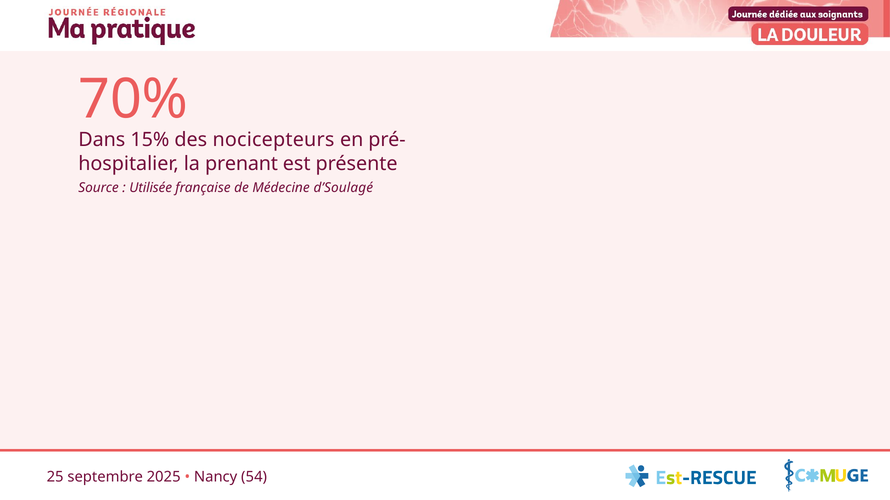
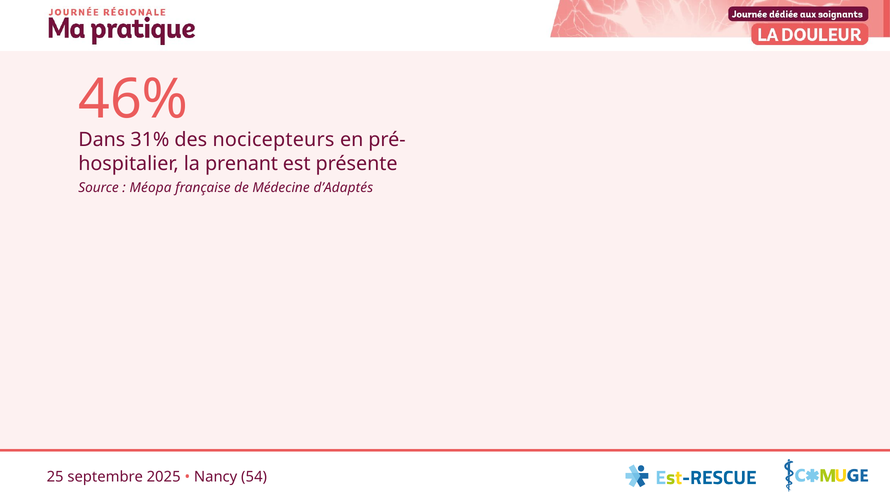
70%: 70% -> 46% (133, 100)
15%: 15% -> 31% (150, 140)
Utilisée: Utilisée -> Méopa (151, 188)
d’Soulagé: d’Soulagé -> d’Adaptés (343, 188)
